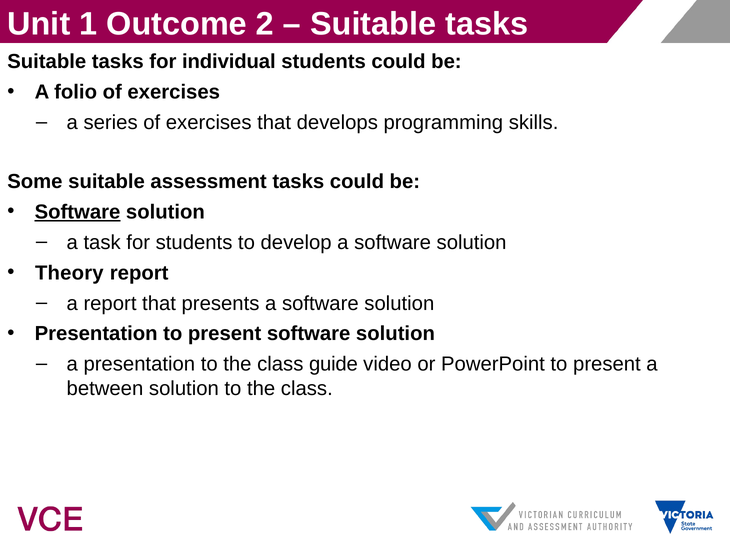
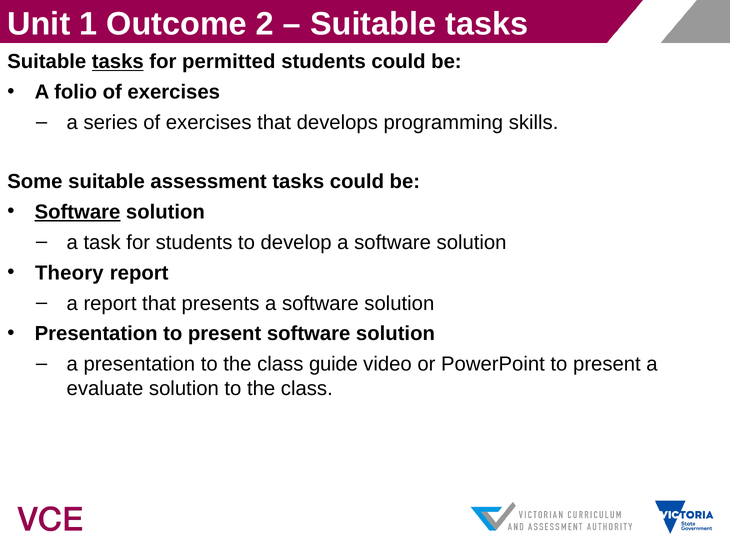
tasks underline: none -> present (118, 62)
individual: individual -> permitted (229, 62)
between: between -> evaluate (105, 388)
